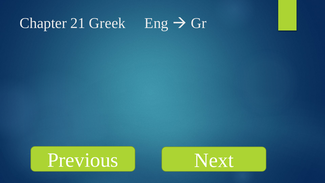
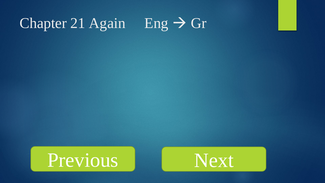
Greek: Greek -> Again (107, 23)
